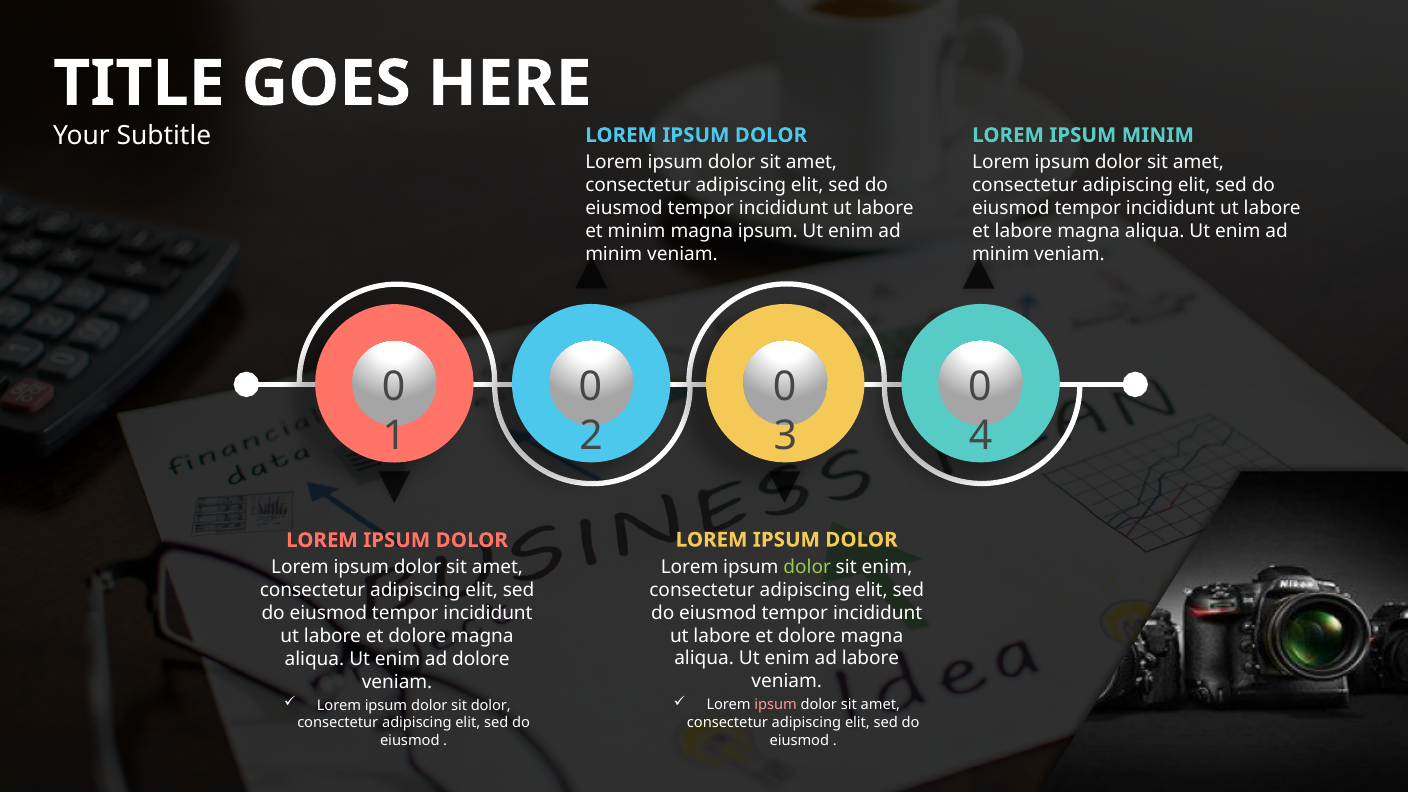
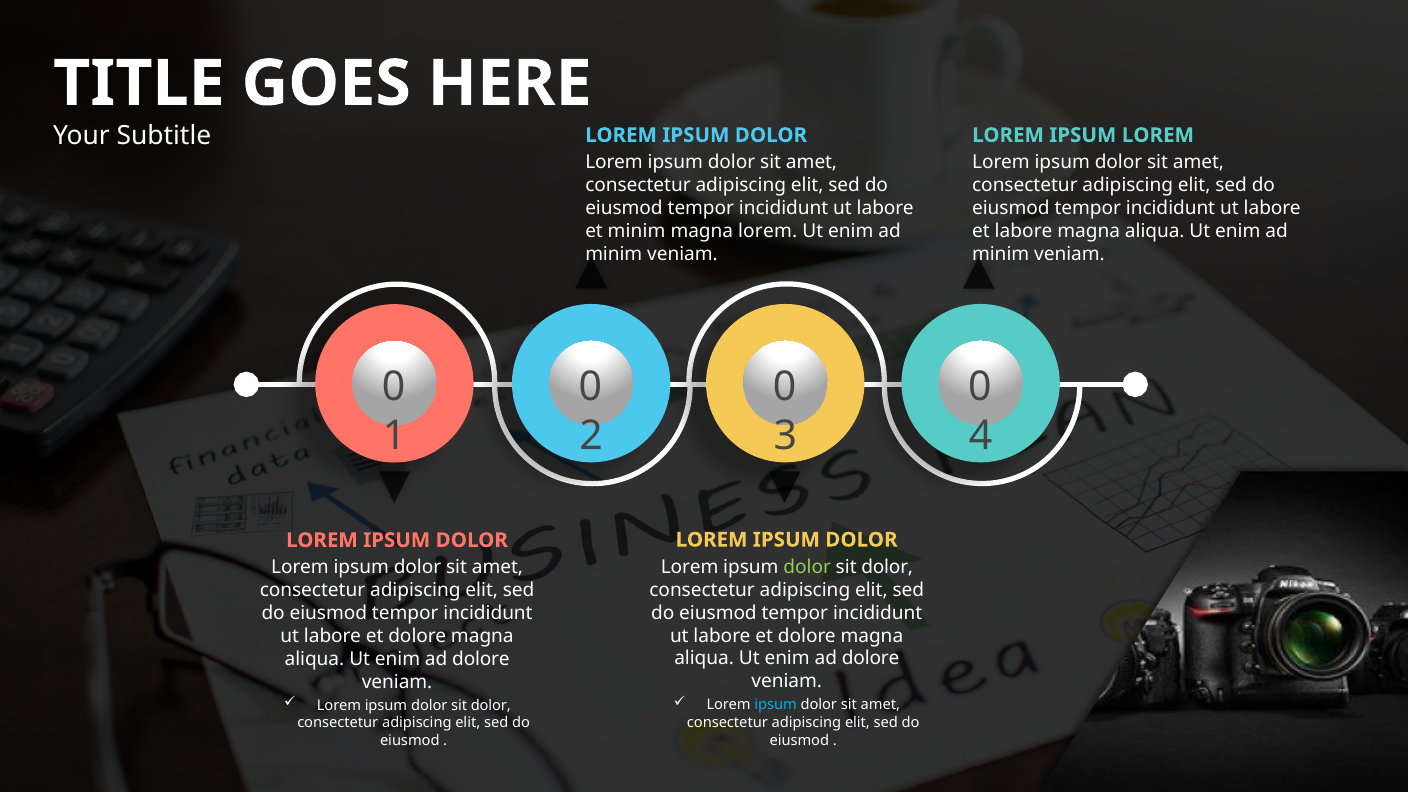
IPSUM MINIM: MINIM -> LOREM (1158, 135)
magna ipsum: ipsum -> lorem (768, 231)
enim: enim -> dolor (887, 567)
labore: labore -> dolore (871, 659)
ipsum colour: pink -> light blue (776, 705)
